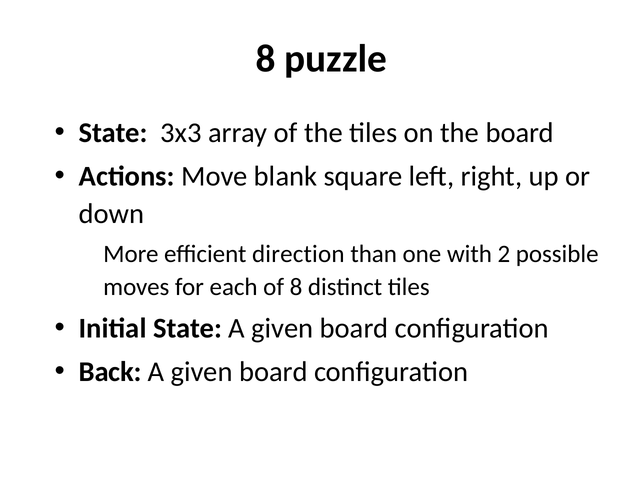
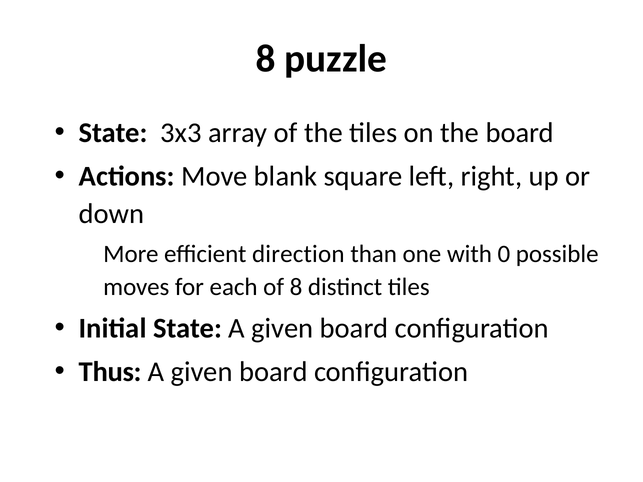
2: 2 -> 0 (504, 254)
Back: Back -> Thus (110, 372)
